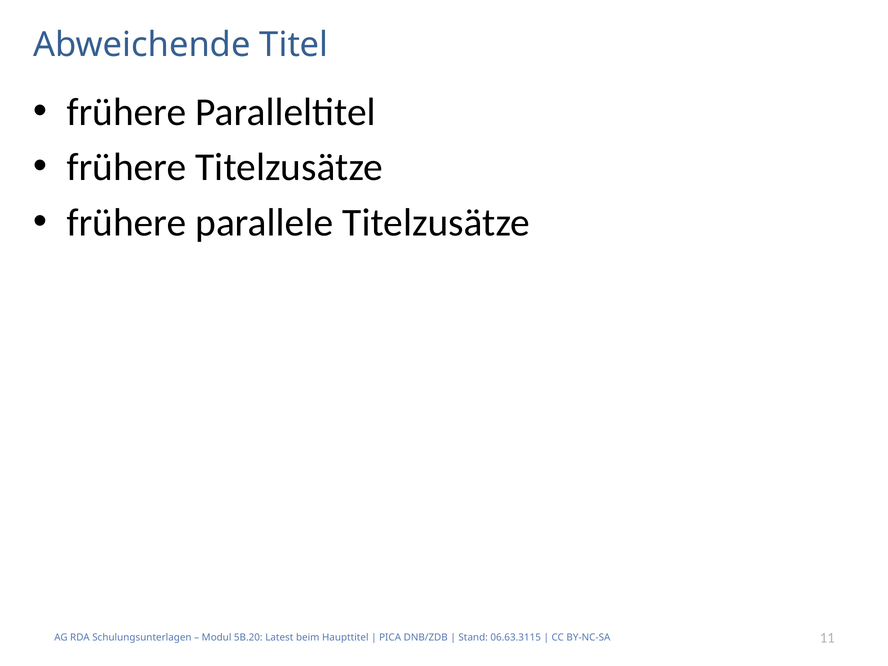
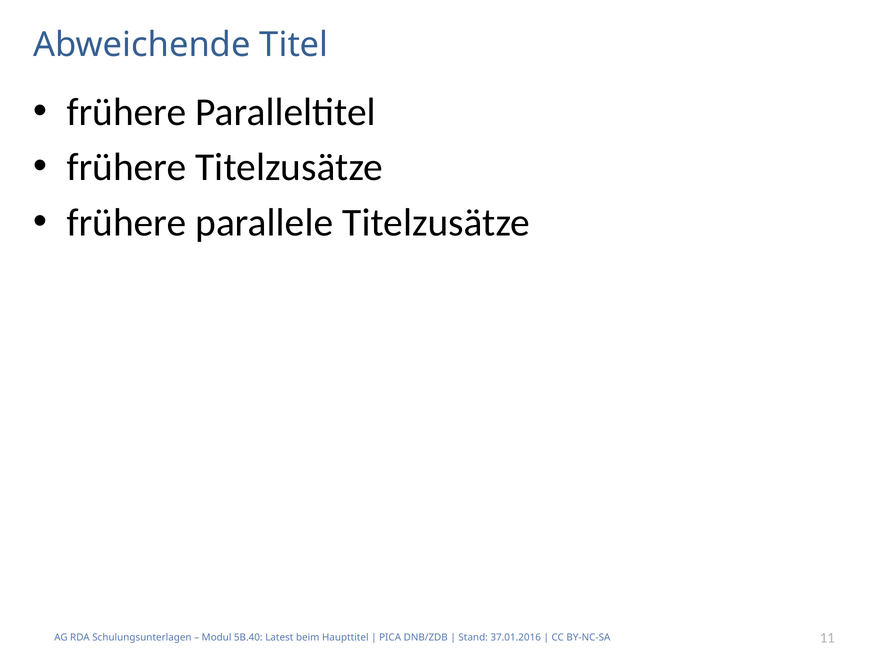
5B.20: 5B.20 -> 5B.40 (248, 638)
06.63.3115: 06.63.3115 -> 37.01.2016 (516, 638)
